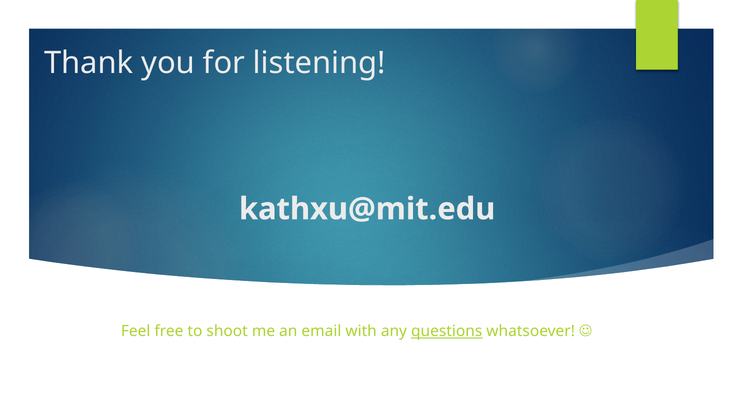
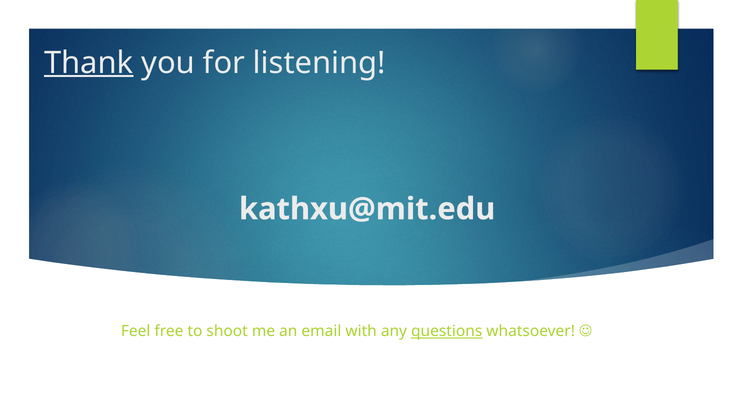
Thank underline: none -> present (89, 63)
